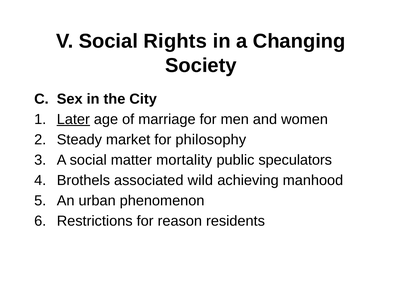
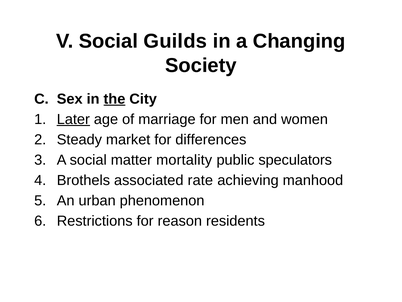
Rights: Rights -> Guilds (175, 41)
the underline: none -> present (114, 99)
philosophy: philosophy -> differences (211, 139)
wild: wild -> rate (200, 180)
